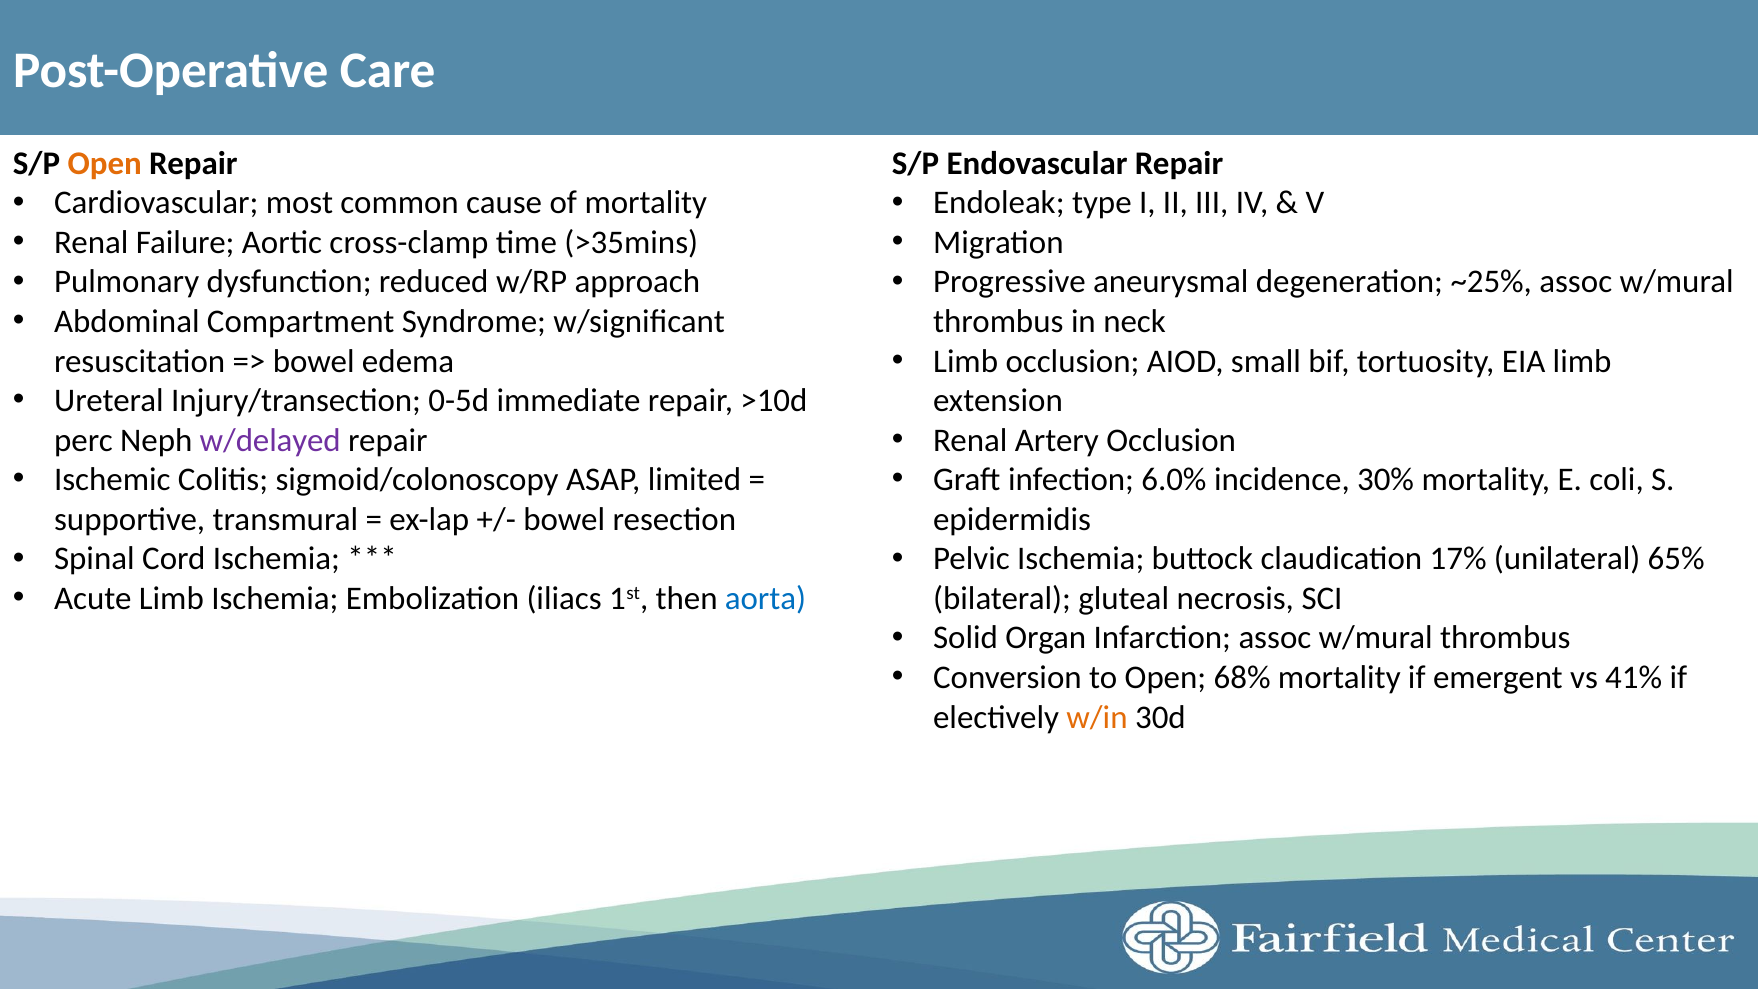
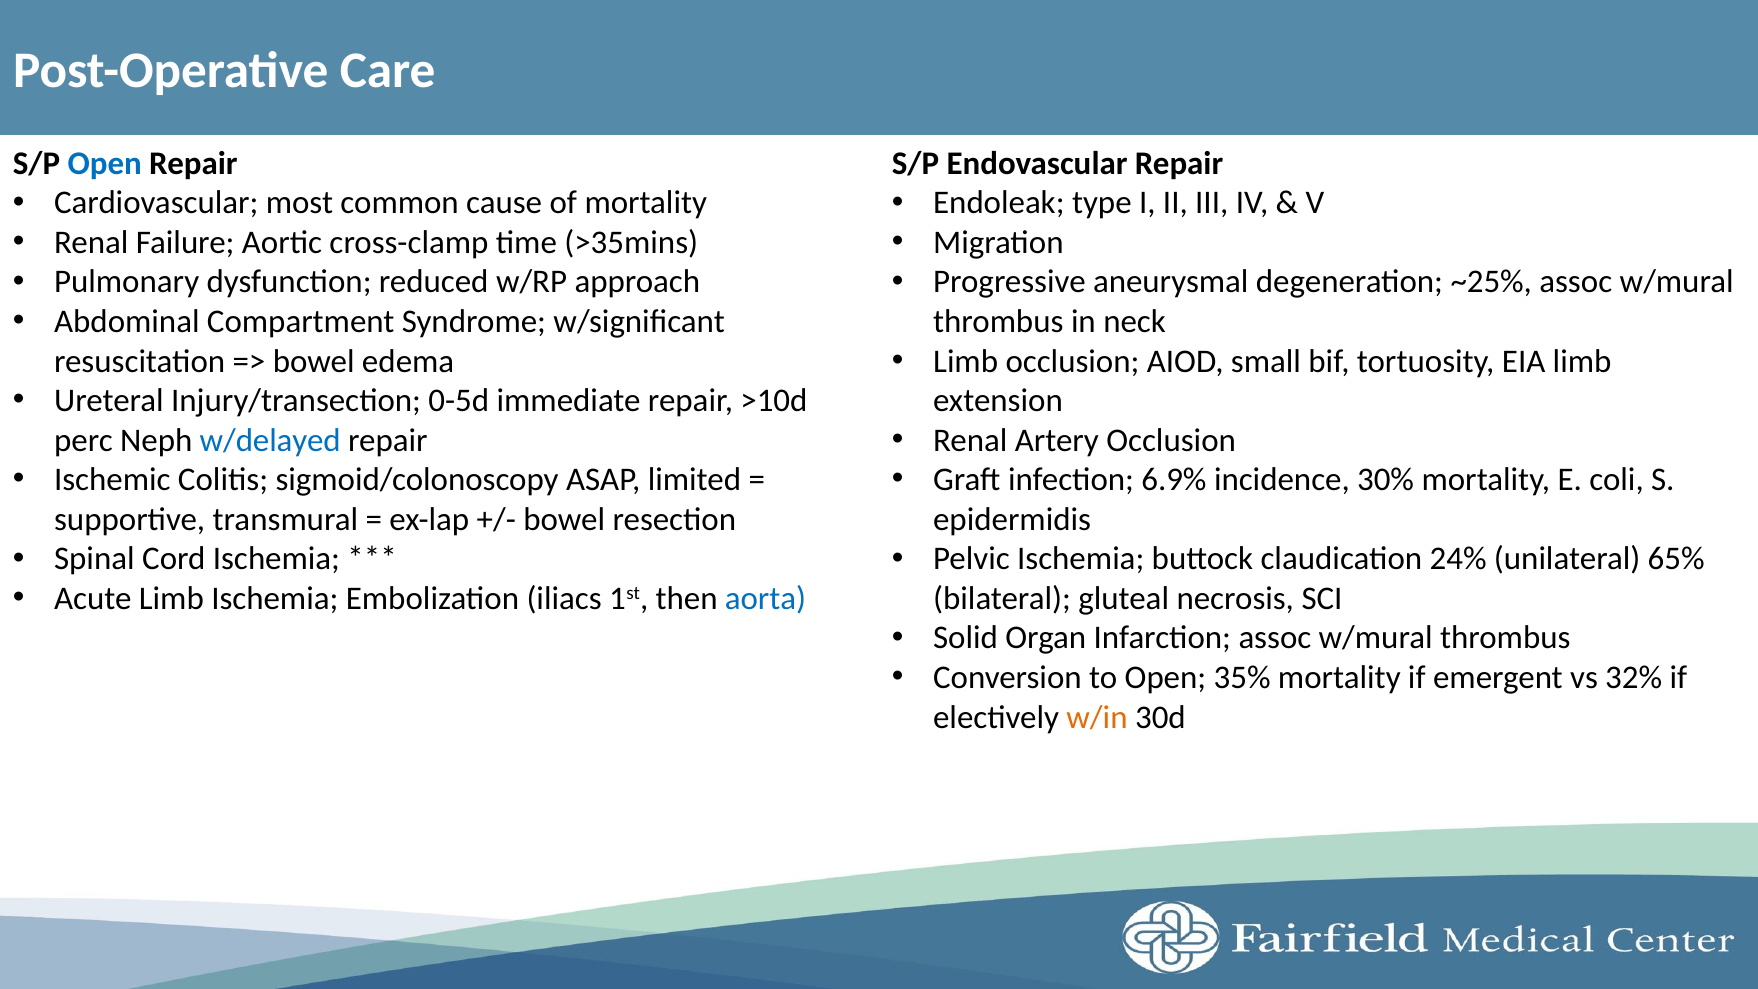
Open colour: orange -> blue (105, 163)
w/delayed colour: purple -> blue (270, 440)
6.0%: 6.0% -> 6.9% (1174, 480)
17%: 17% -> 24% (1458, 559)
68%: 68% -> 35% (1242, 678)
41%: 41% -> 32% (1634, 678)
